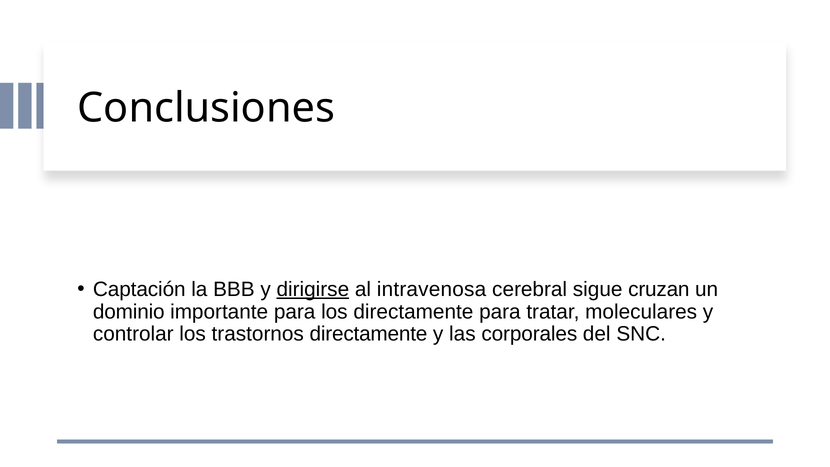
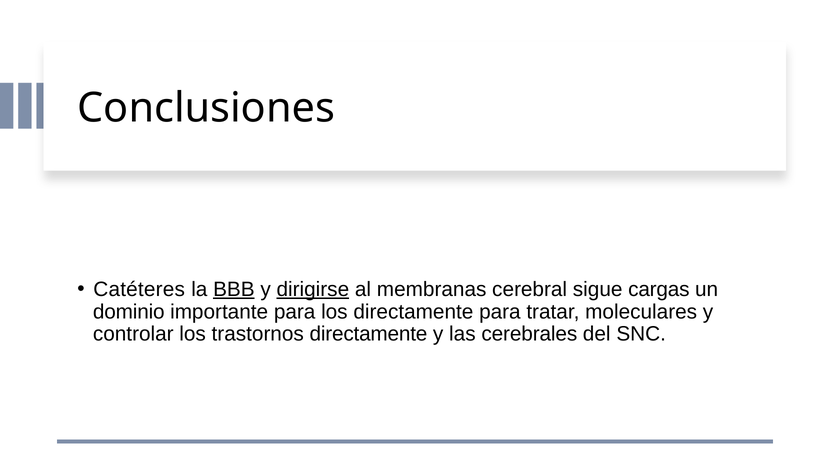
Captación: Captación -> Catéteres (139, 289)
BBB underline: none -> present (234, 289)
intravenosa: intravenosa -> membranas (432, 289)
cruzan: cruzan -> cargas (659, 289)
corporales: corporales -> cerebrales (529, 334)
